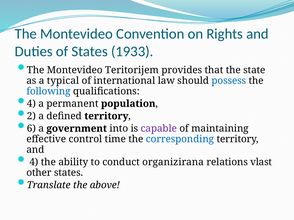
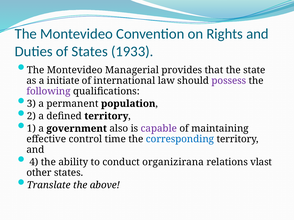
Teritorijem: Teritorijem -> Managerial (132, 70)
typical: typical -> initiate (63, 81)
possess colour: blue -> purple (229, 81)
following colour: blue -> purple (48, 91)
4: 4 -> 3 (31, 104)
6: 6 -> 1 (31, 129)
into: into -> also (119, 129)
